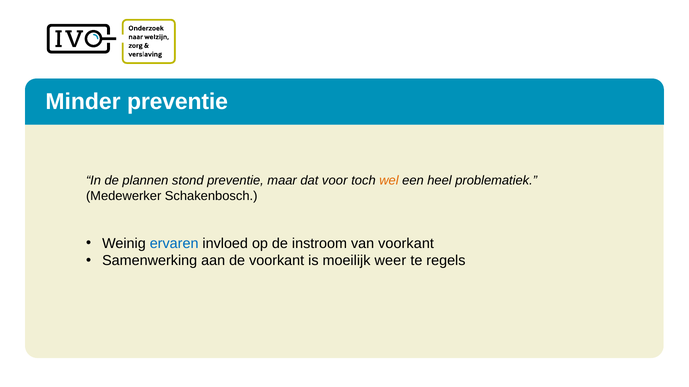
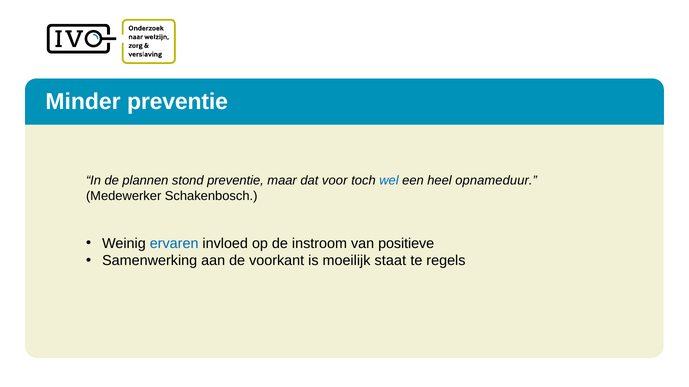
wel colour: orange -> blue (389, 181)
problematiek: problematiek -> opnameduur (496, 181)
van voorkant: voorkant -> positieve (406, 244)
weer: weer -> staat (390, 261)
